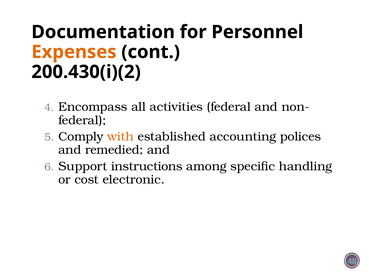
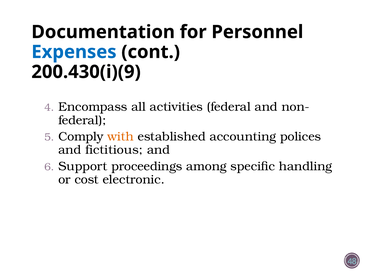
Expenses colour: orange -> blue (74, 52)
200.430(i)(2: 200.430(i)(2 -> 200.430(i)(9 (86, 72)
remedied: remedied -> fictitious (114, 150)
instructions: instructions -> proceedings (147, 166)
